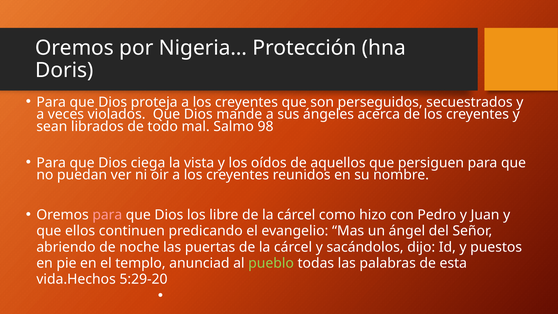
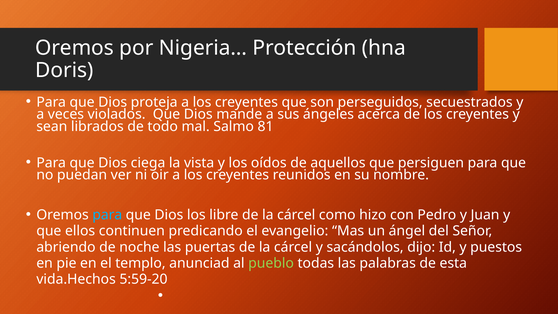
98: 98 -> 81 (266, 126)
para colour: pink -> light blue (107, 215)
5:29-20: 5:29-20 -> 5:59-20 (143, 279)
